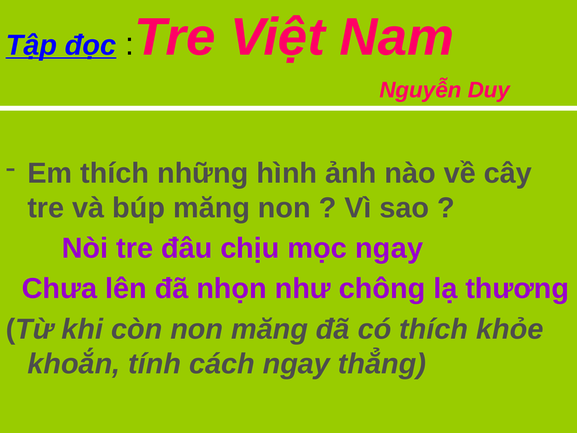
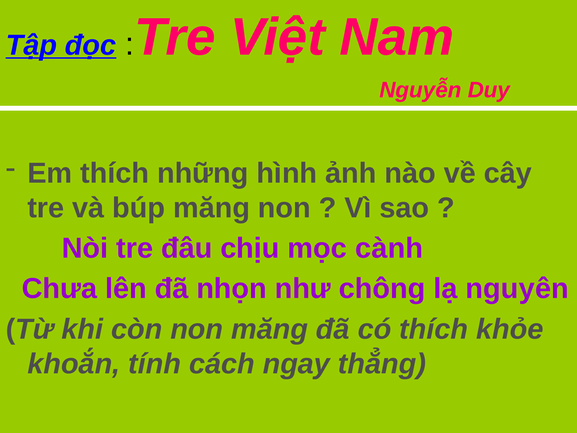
mọc ngay: ngay -> cành (389, 248)
thương: thương -> nguyên (517, 289)
